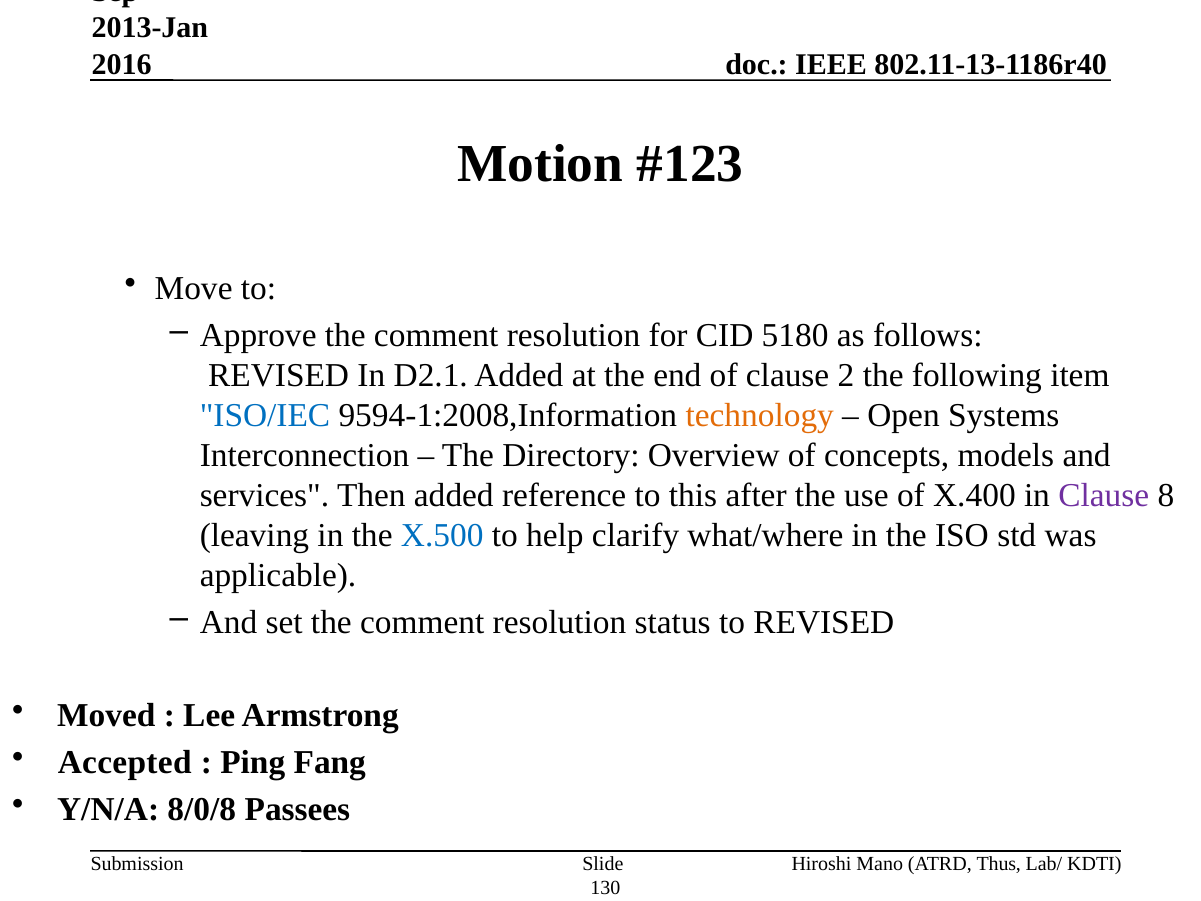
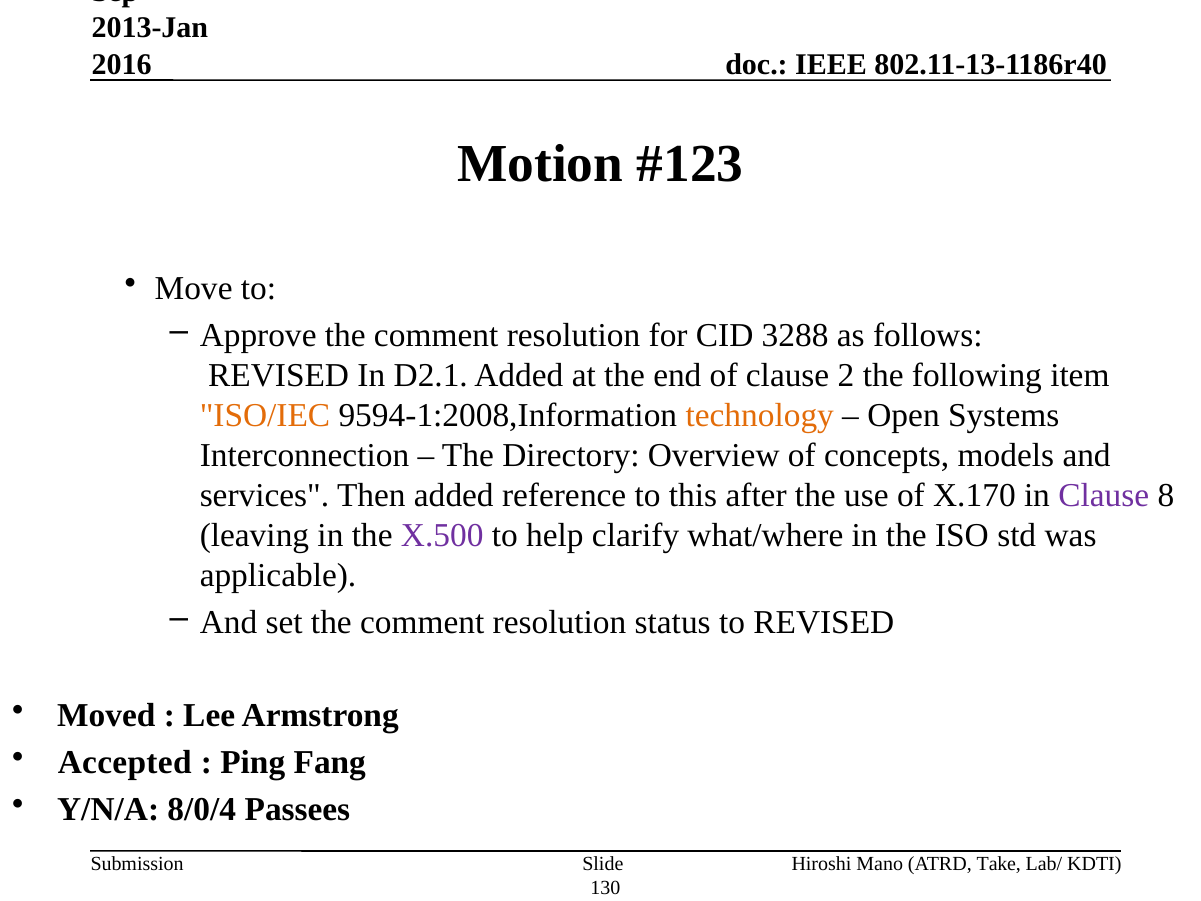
5180: 5180 -> 3288 (795, 335)
ISO/IEC colour: blue -> orange (265, 415)
X.400: X.400 -> X.170 (974, 496)
X.500 colour: blue -> purple (442, 536)
8/0/8: 8/0/8 -> 8/0/4 (202, 809)
Thus: Thus -> Take (999, 864)
